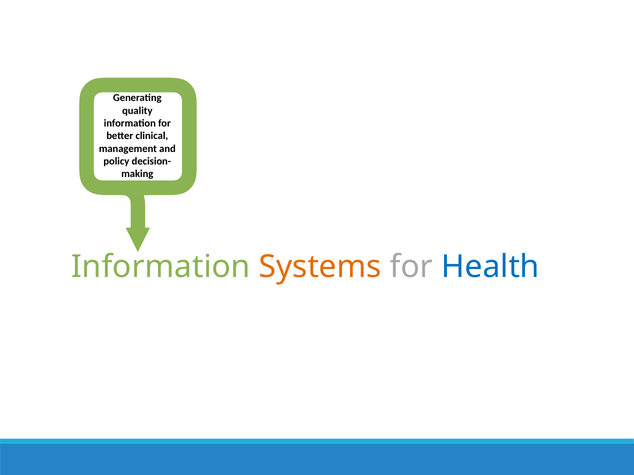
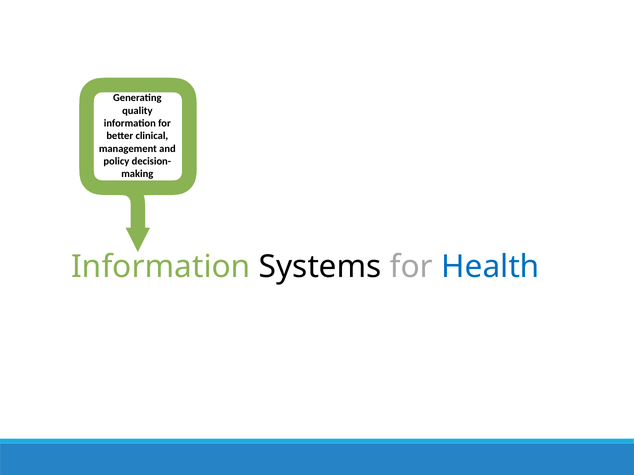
Systems colour: orange -> black (320, 267)
